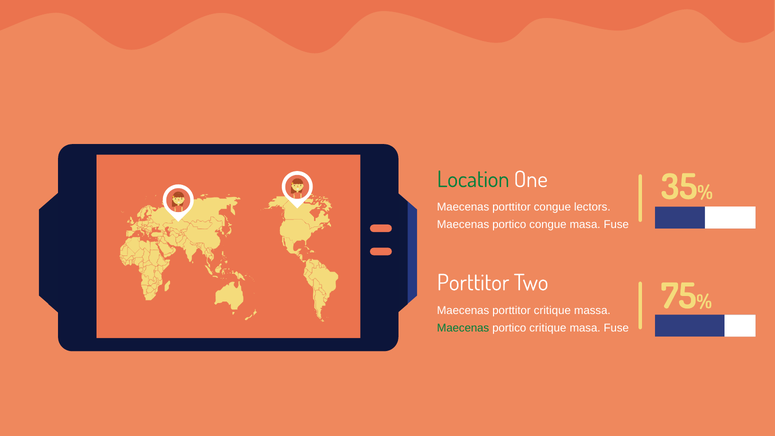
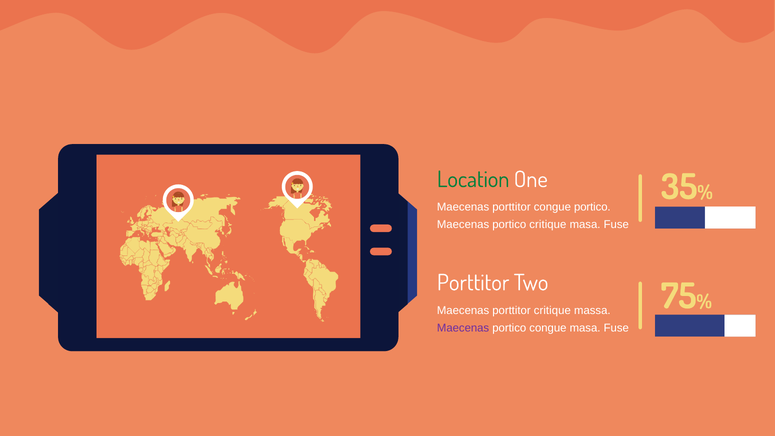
congue lectors: lectors -> portico (592, 207)
portico congue: congue -> critique (548, 225)
Maecenas colour: green -> purple (463, 328)
portico critique: critique -> congue (548, 328)
